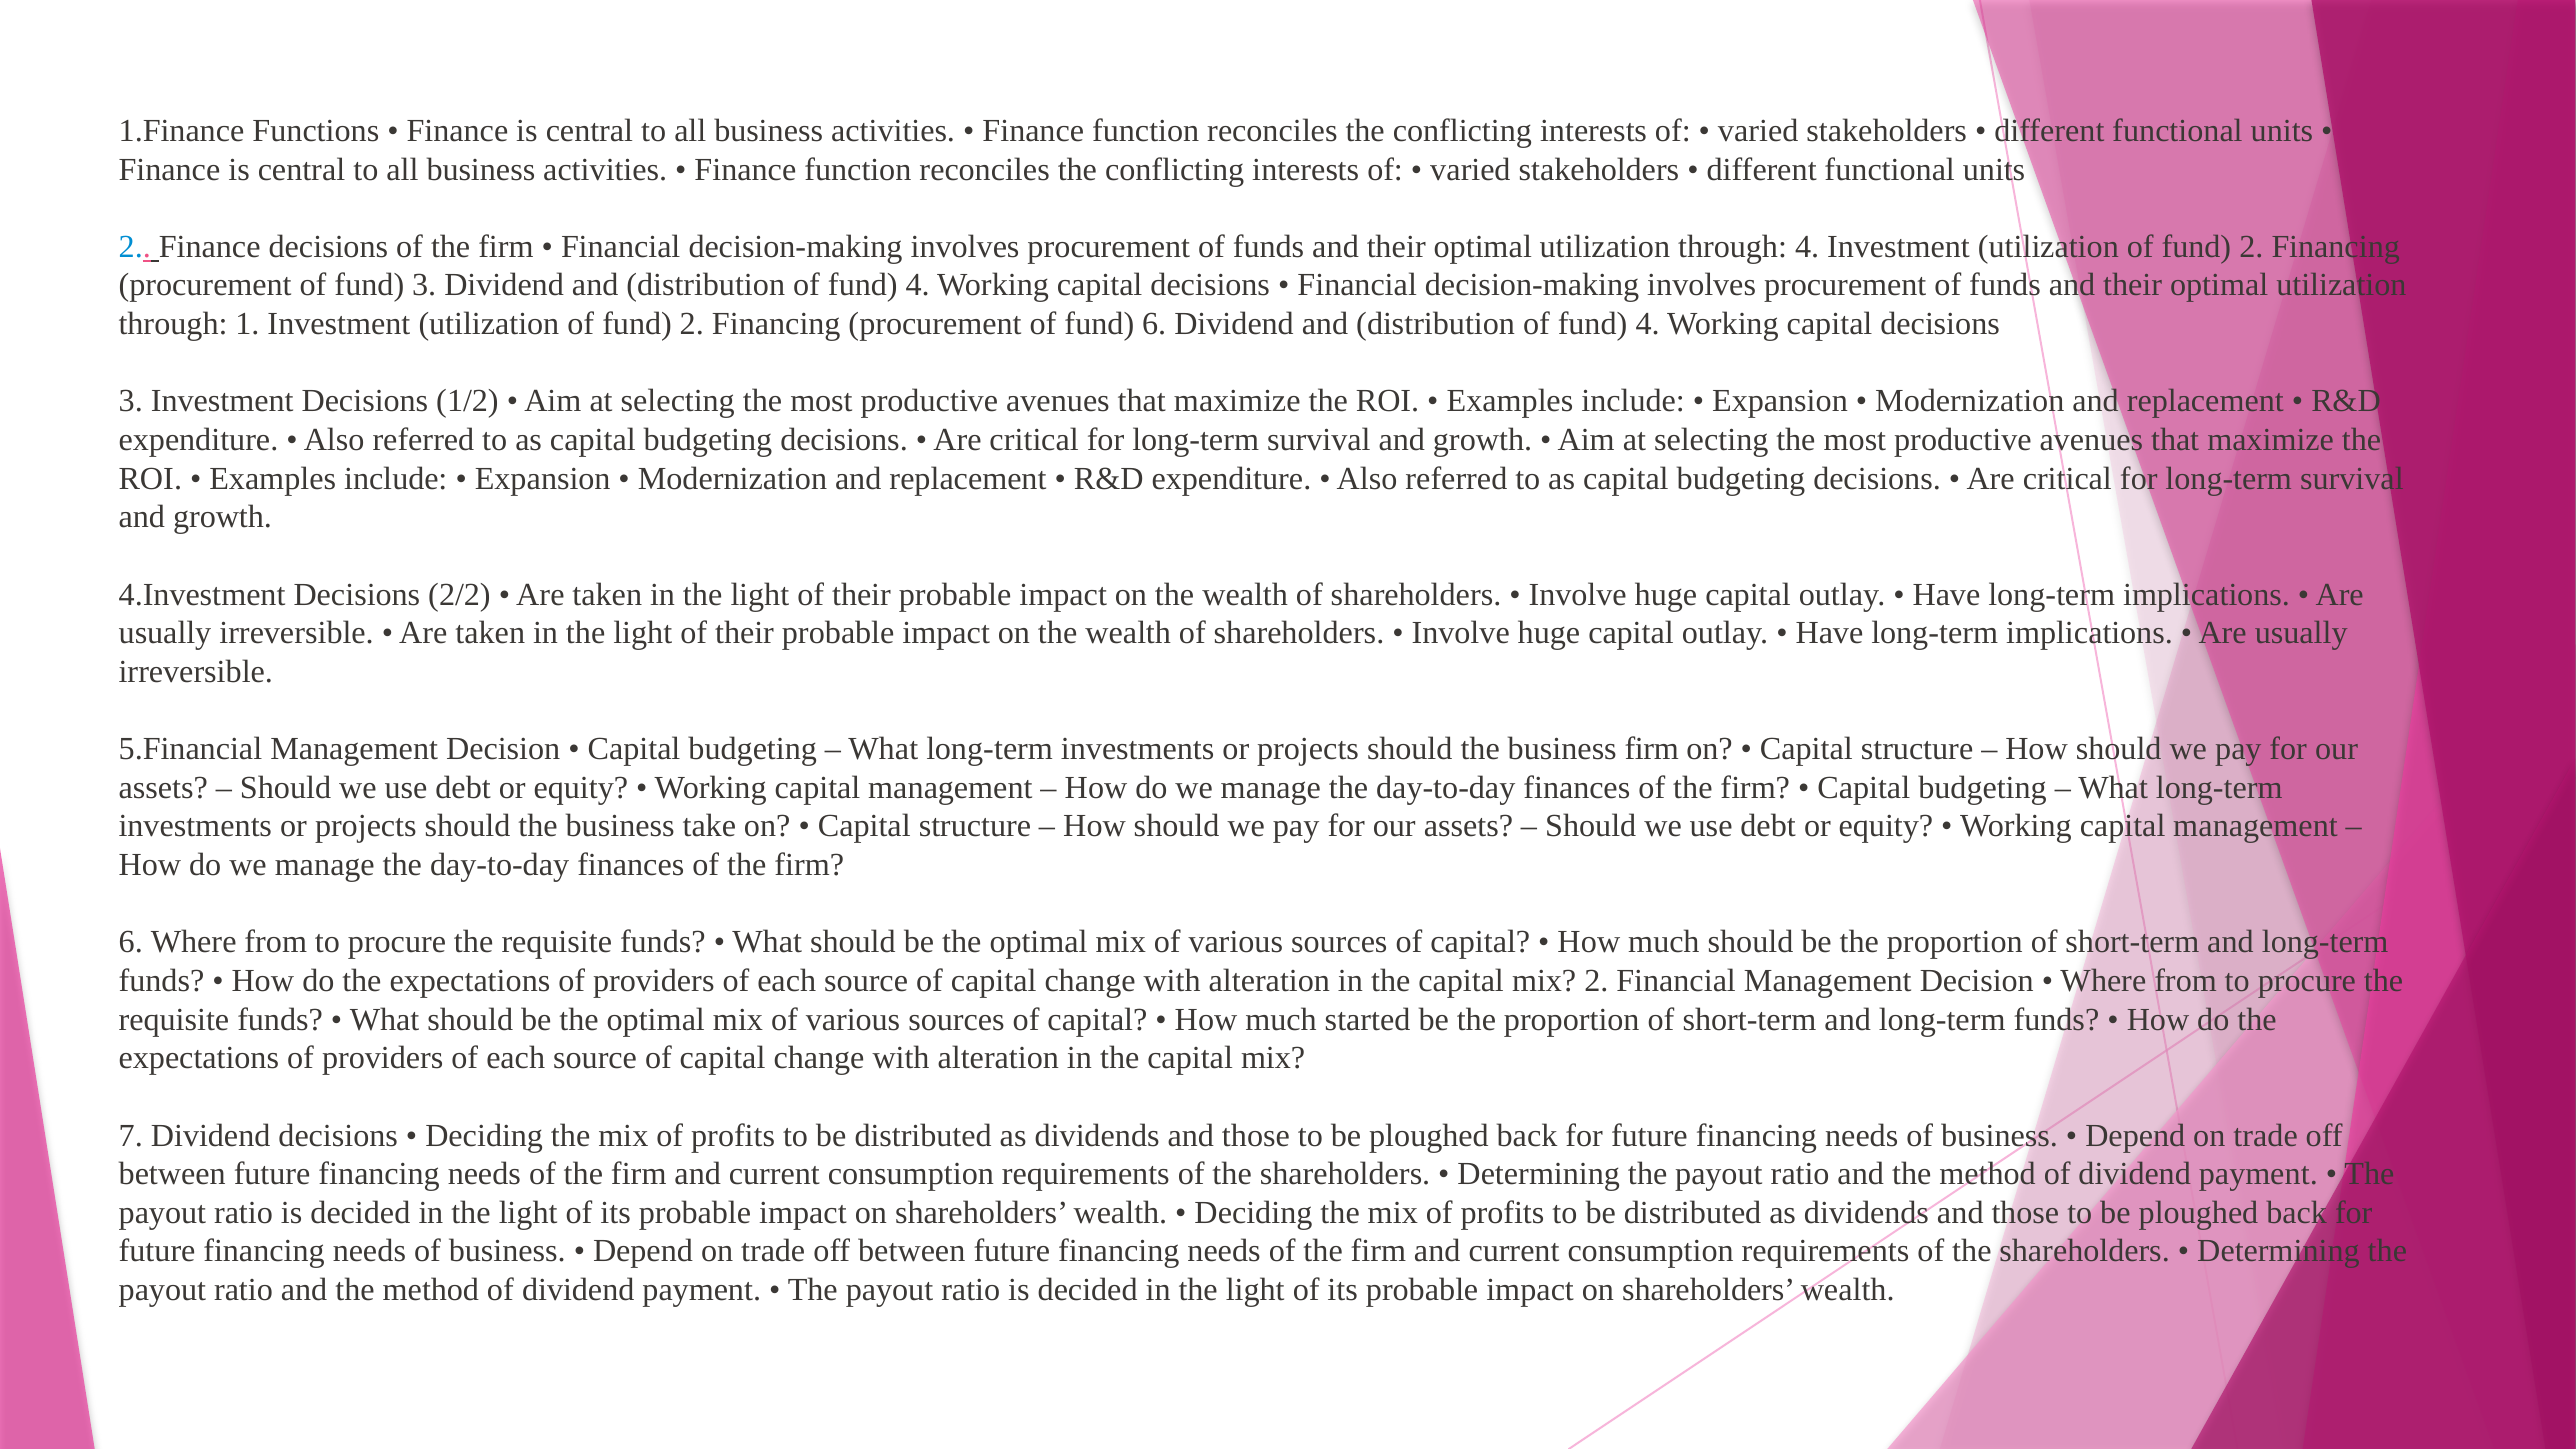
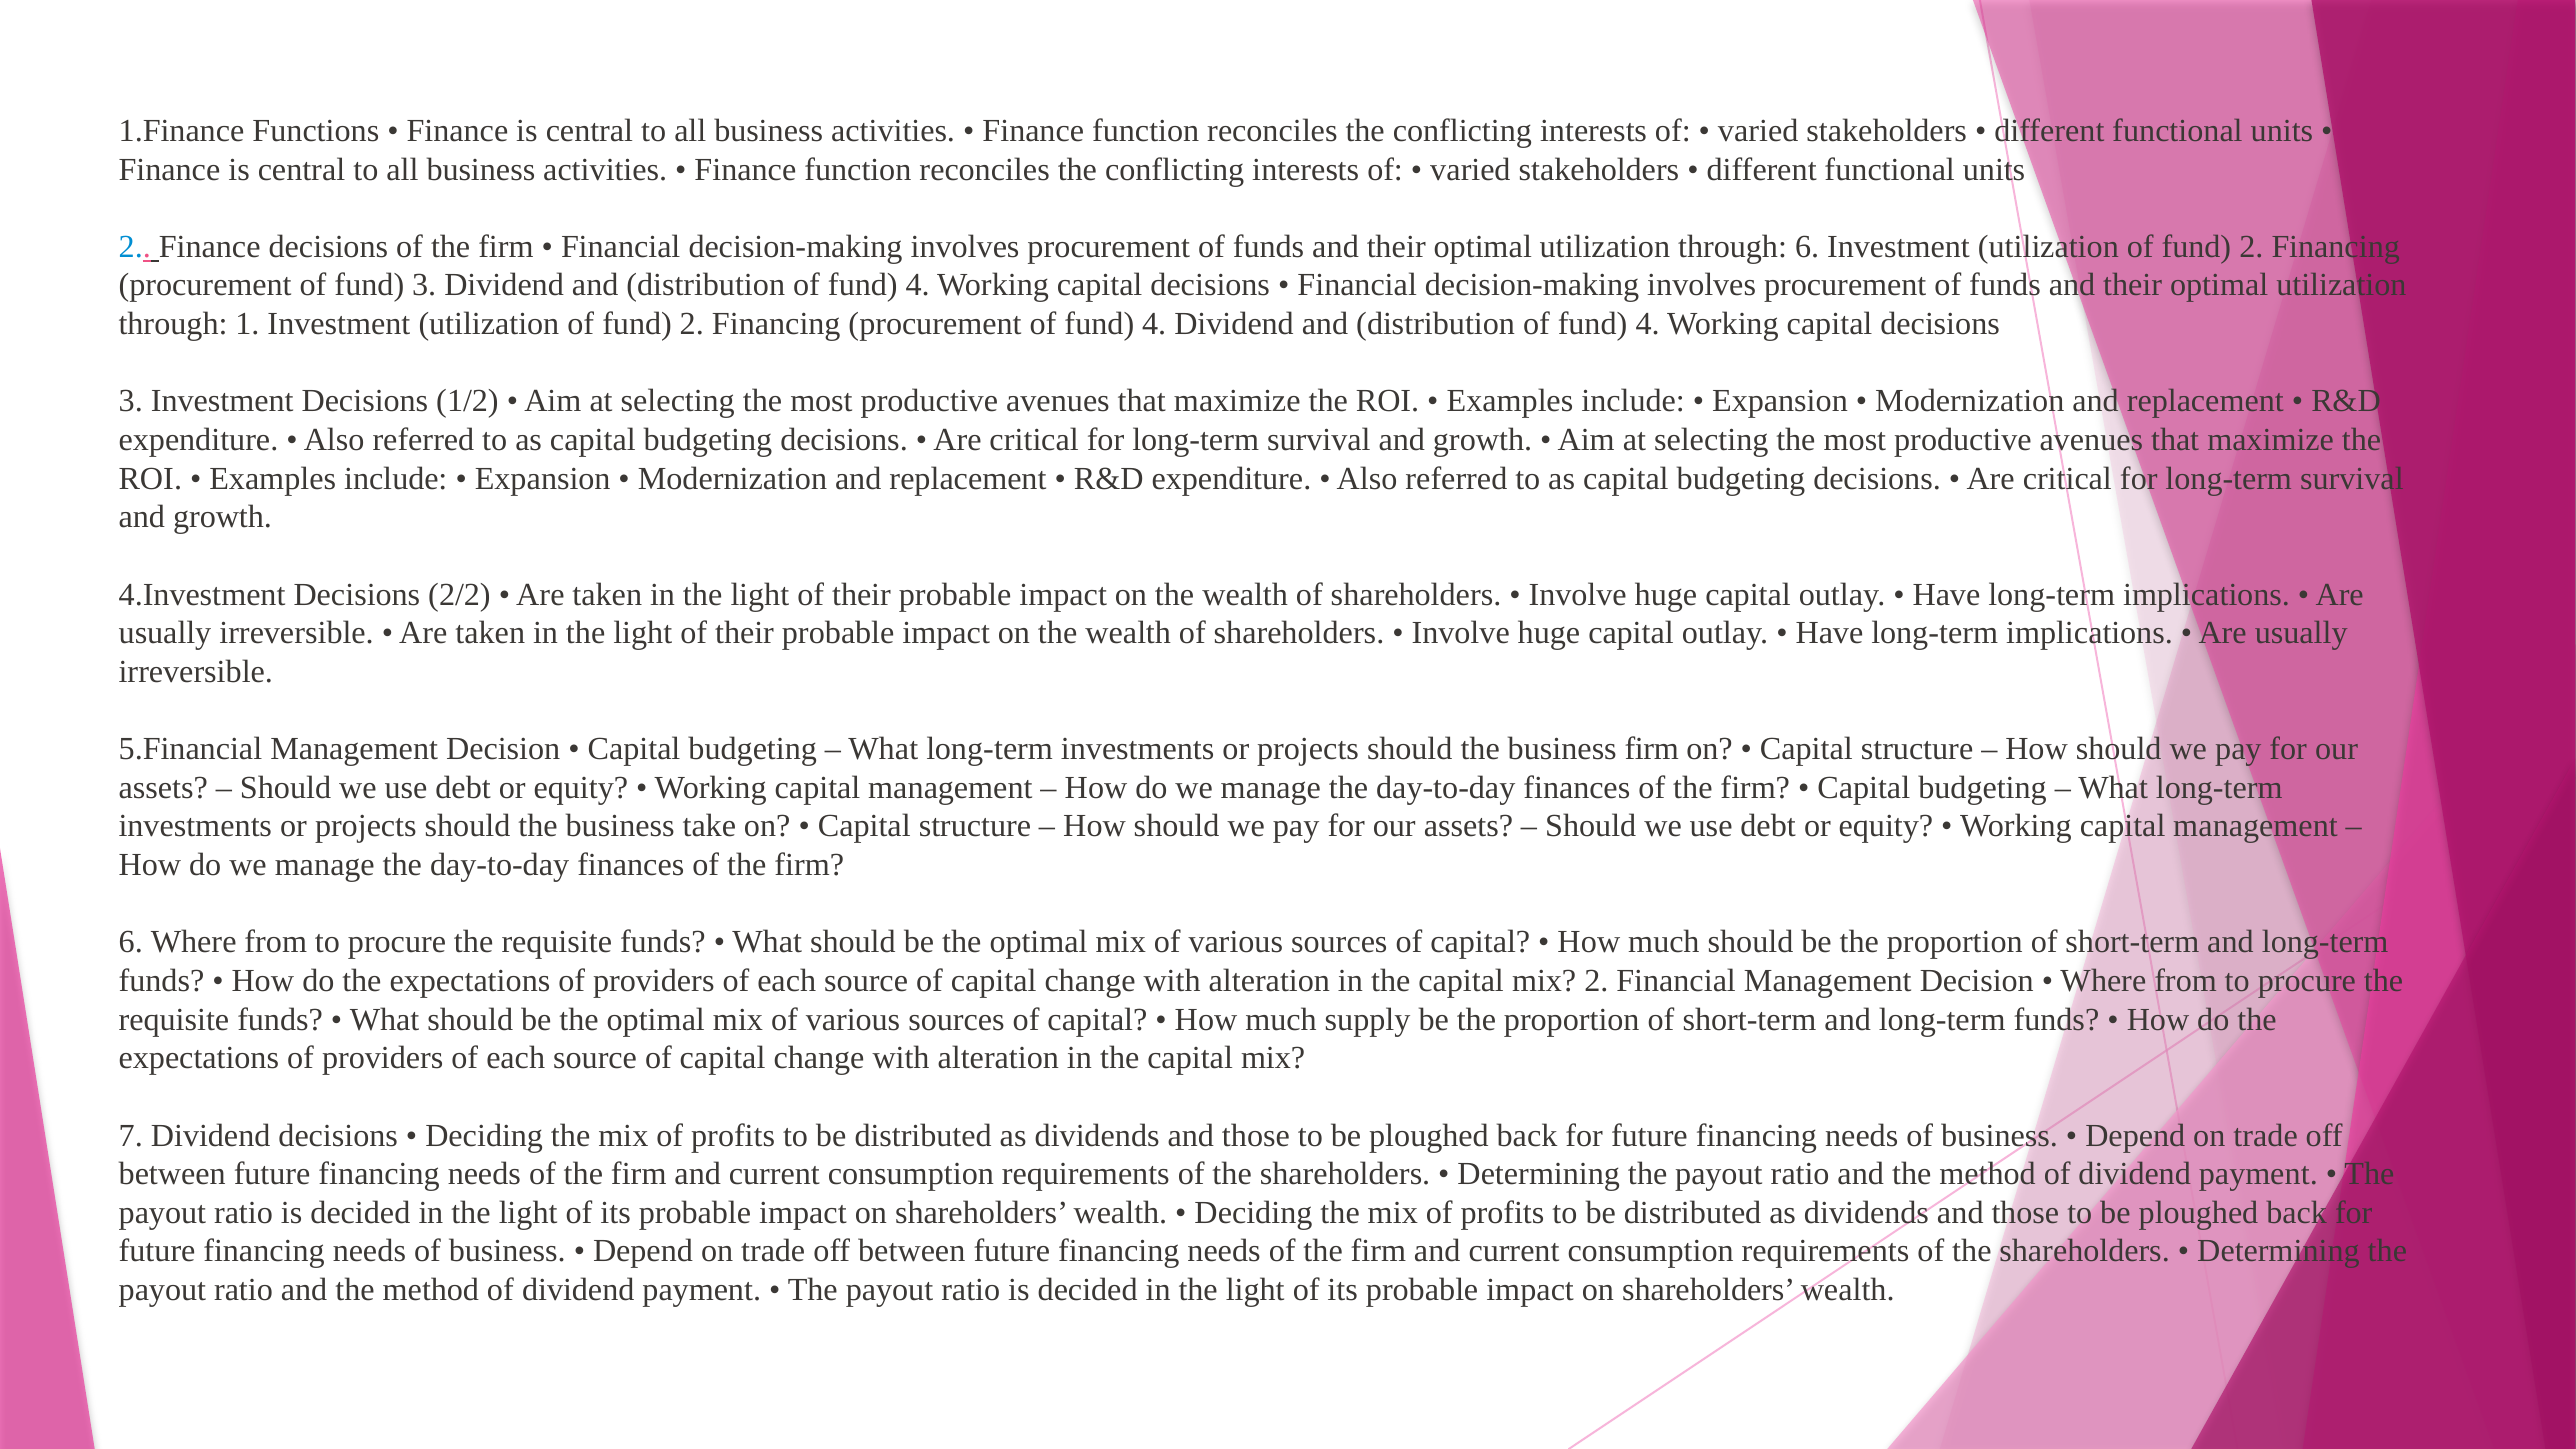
through 4: 4 -> 6 (1807, 247)
procurement of fund 6: 6 -> 4 (1154, 324)
started: started -> supply (1368, 1019)
